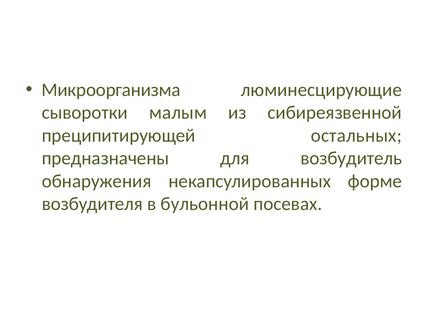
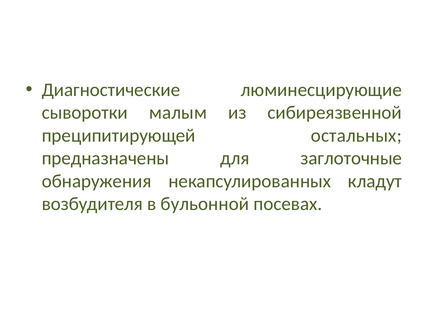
Микроорганизма: Микроорганизма -> Диагностические (111, 90)
возбудитель: возбудитель -> заглоточные (351, 158)
форме: форме -> кладут (375, 181)
